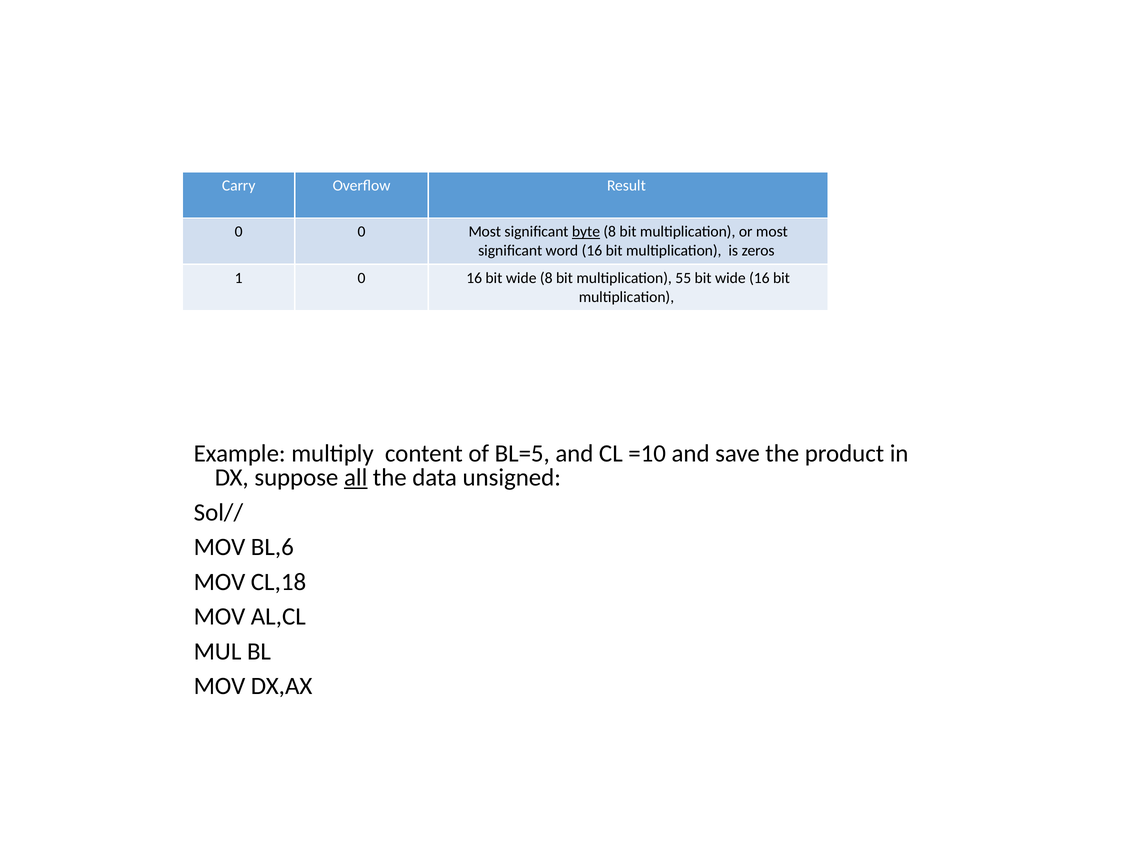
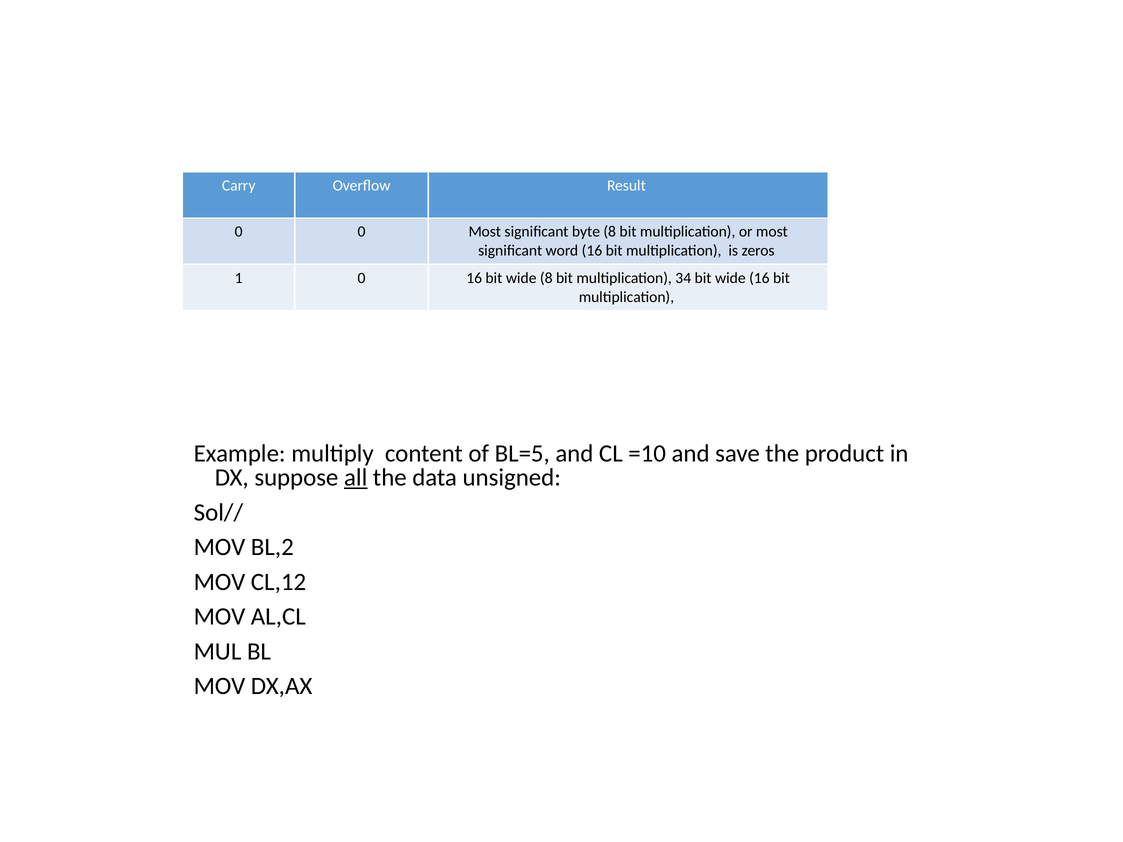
byte underline: present -> none (586, 232)
55: 55 -> 34 (683, 278)
BL,6: BL,6 -> BL,2 (272, 547)
CL,18: CL,18 -> CL,12 (278, 582)
